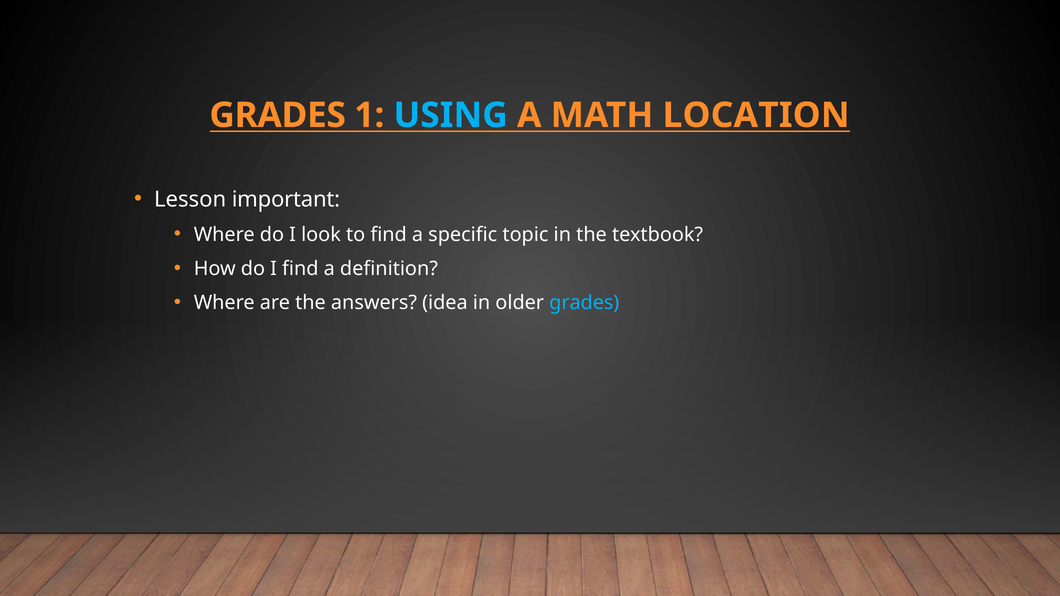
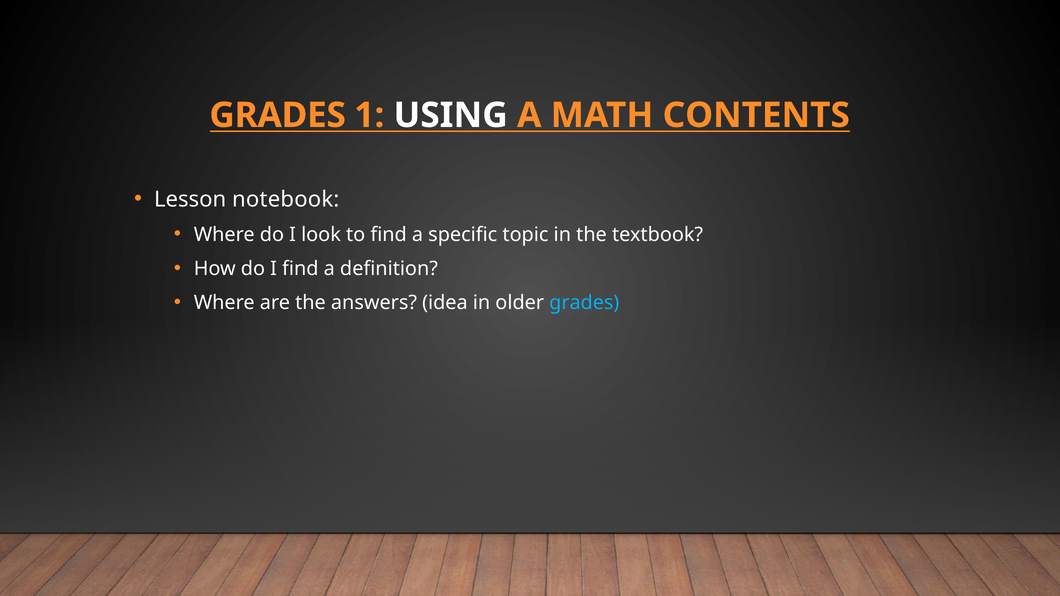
USING colour: light blue -> white (451, 115)
LOCATION: LOCATION -> CONTENTS (756, 115)
important: important -> notebook (286, 199)
